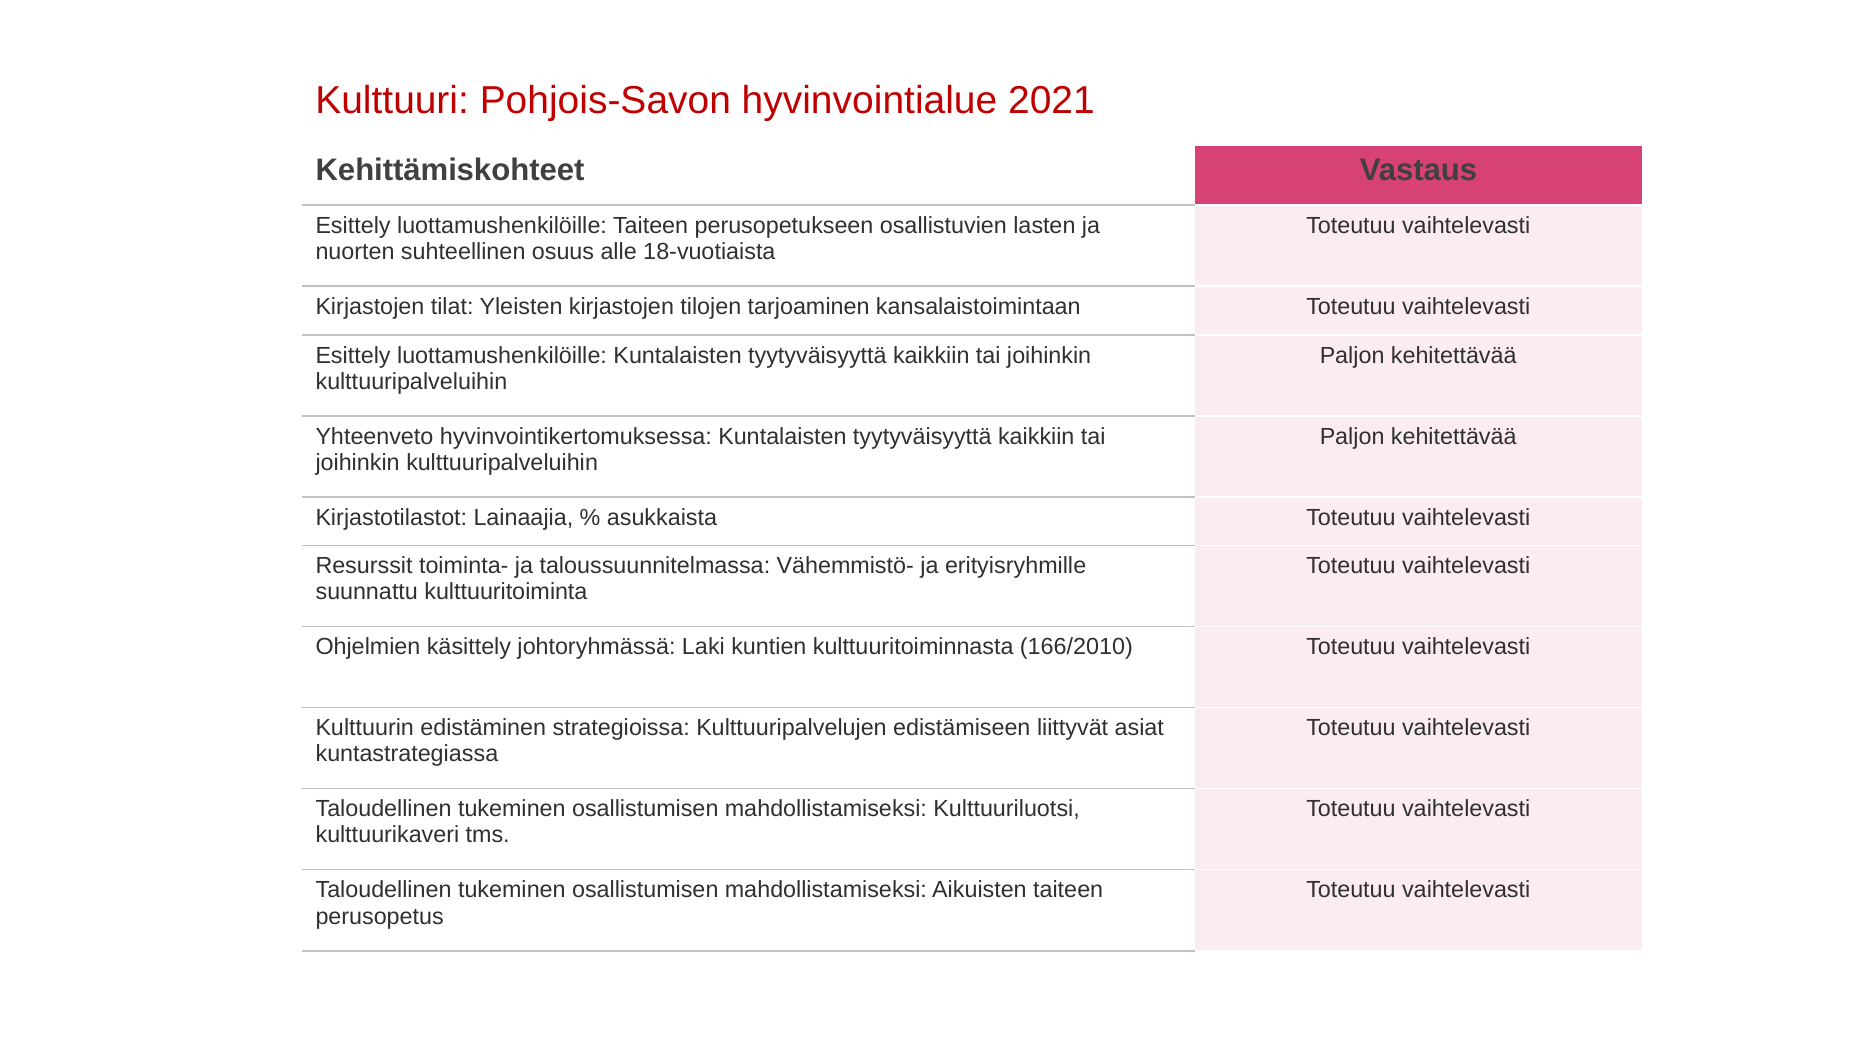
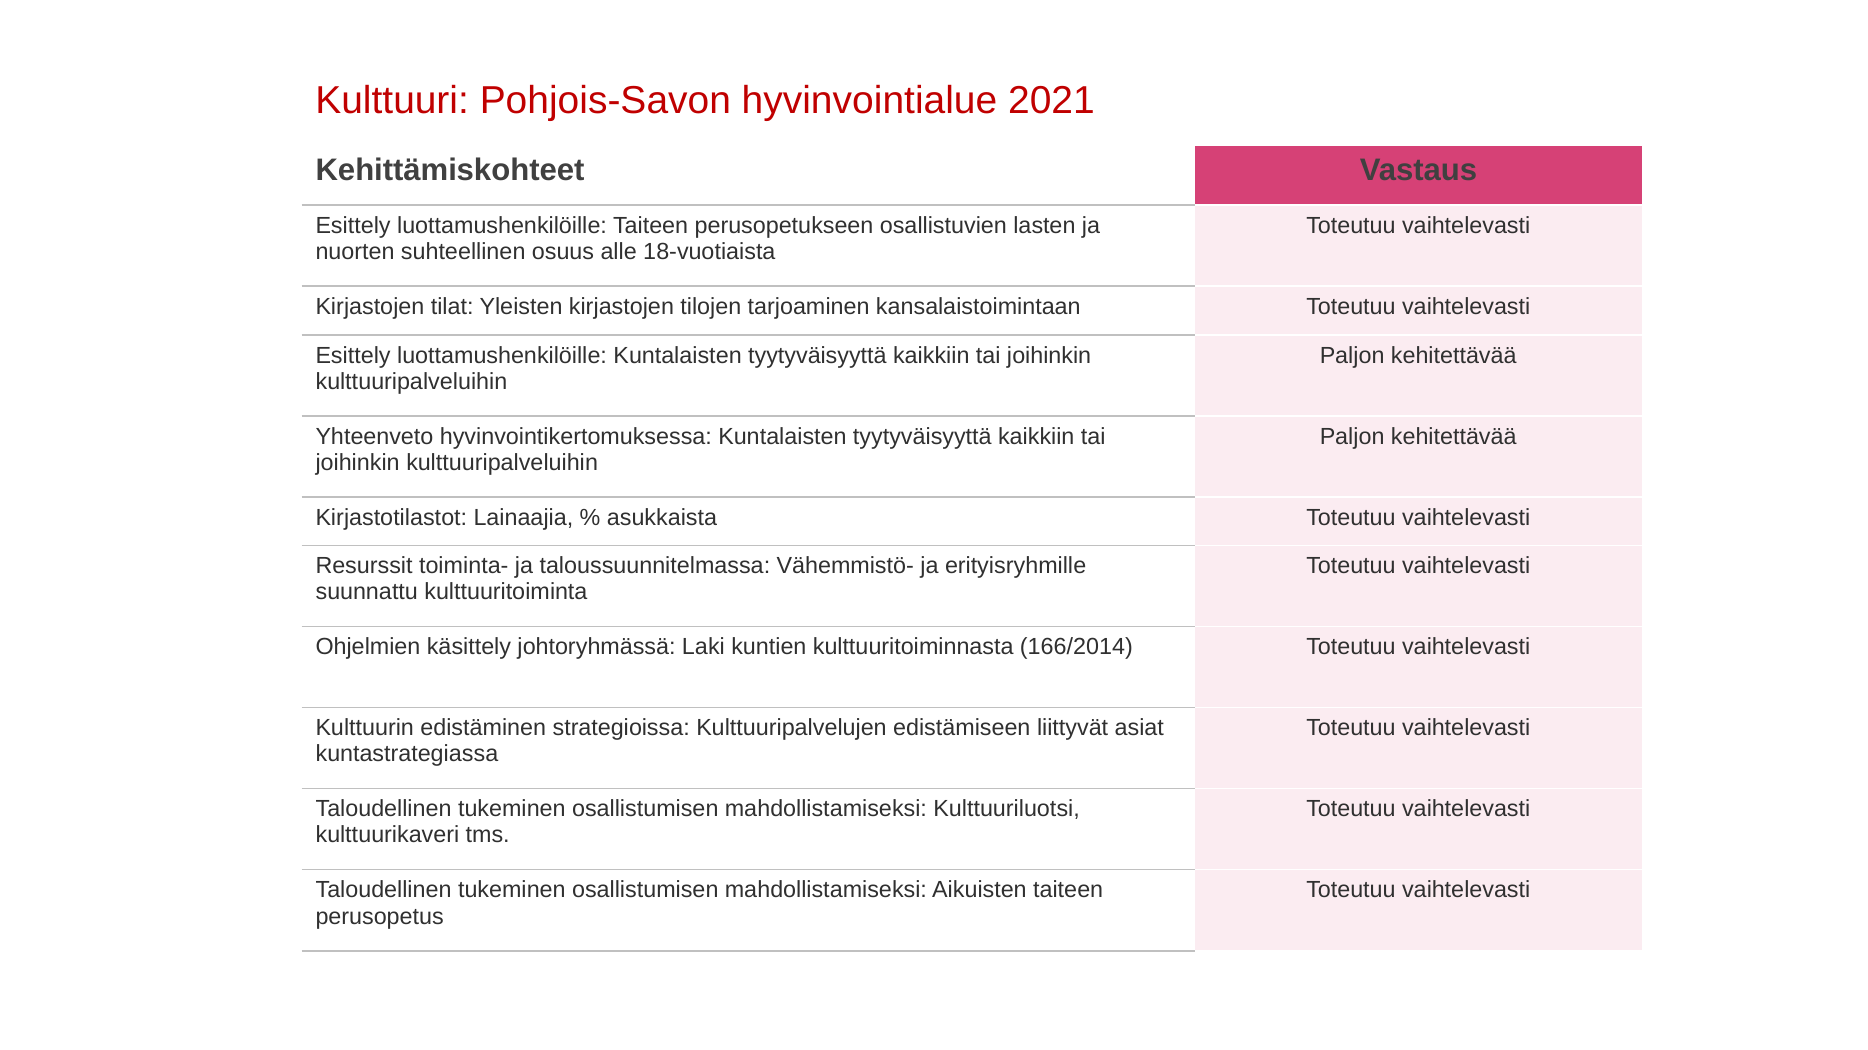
166/2010: 166/2010 -> 166/2014 (1076, 648)
